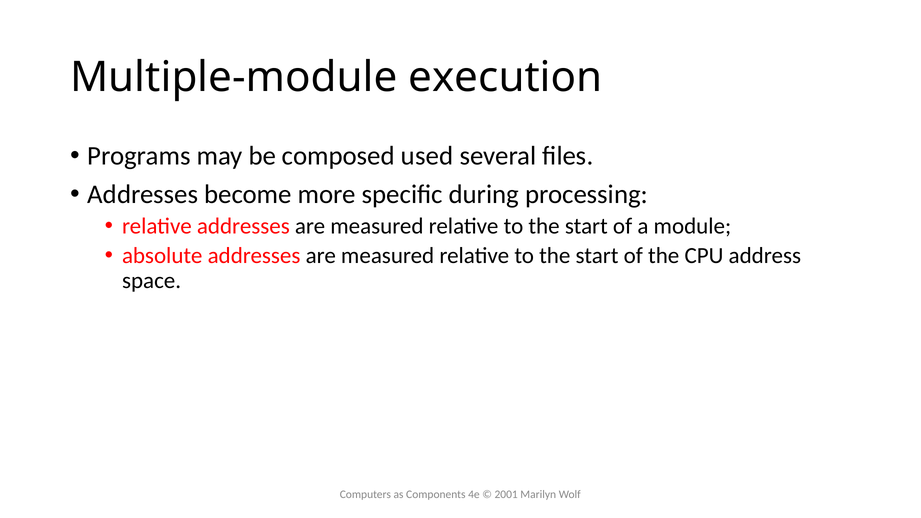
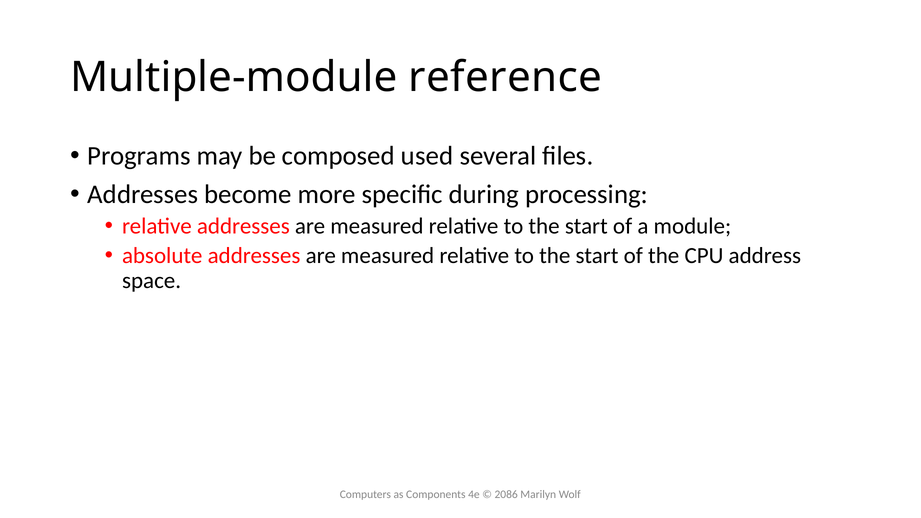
execution: execution -> reference (505, 77)
2001: 2001 -> 2086 (506, 495)
